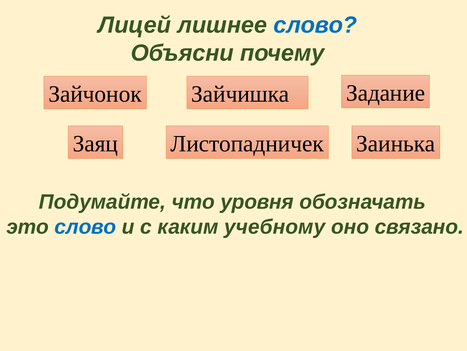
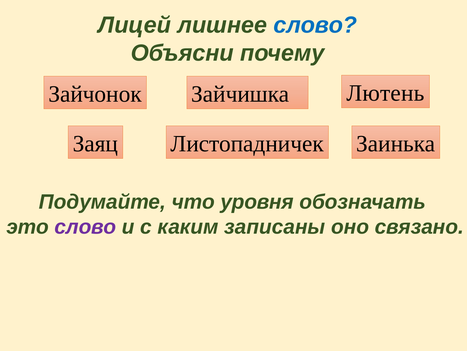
Задание: Задание -> Лютень (385, 93)
слово colour: blue -> purple (85, 227)
учебному: учебному -> записаны (275, 227)
